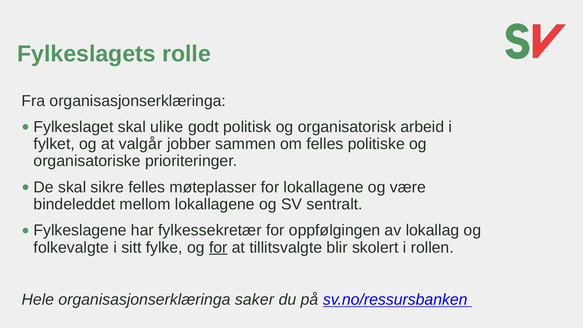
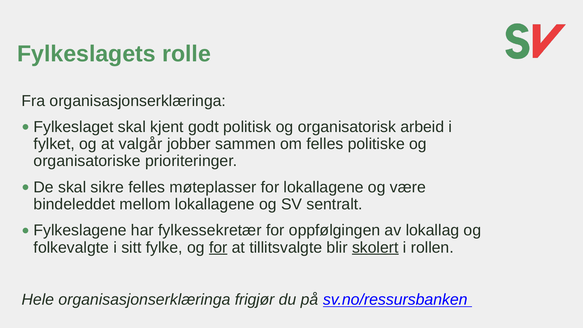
ulike: ulike -> kjent (167, 127)
skolert underline: none -> present (375, 247)
saker: saker -> frigjør (255, 300)
